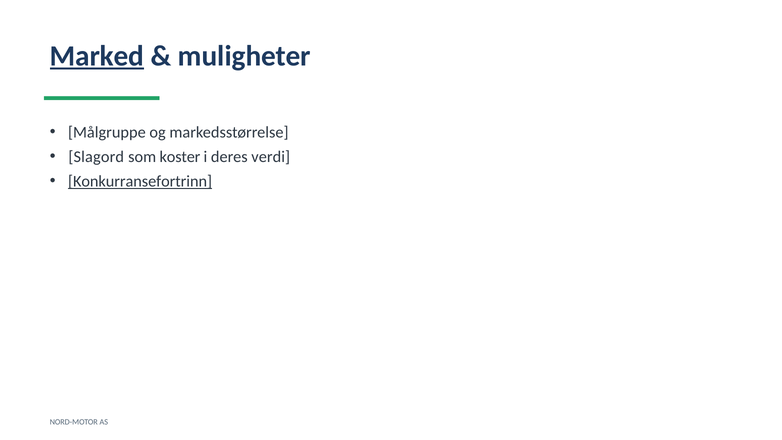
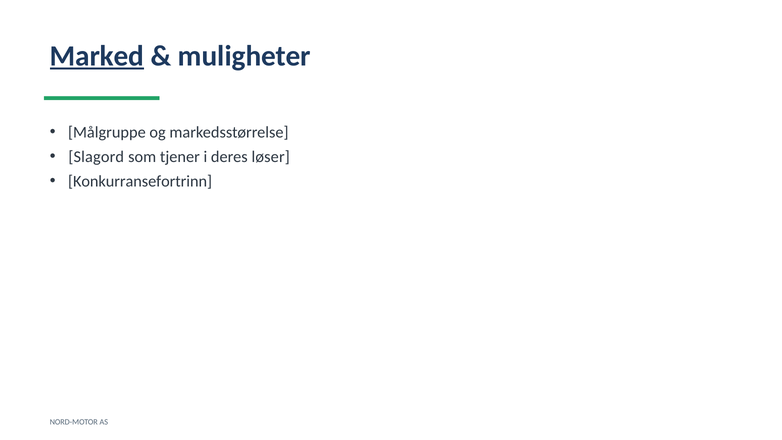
koster: koster -> tjener (180, 157)
verdi: verdi -> løser (271, 157)
Konkurransefortrinn underline: present -> none (140, 181)
